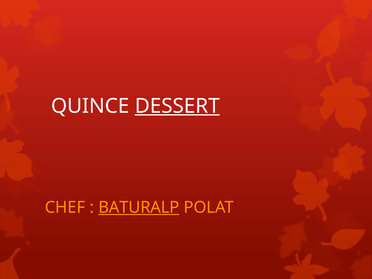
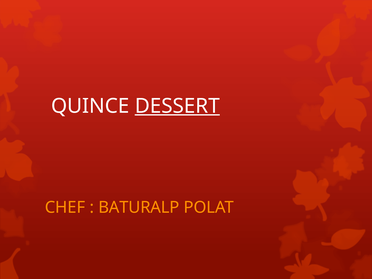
BATURALP underline: present -> none (139, 207)
